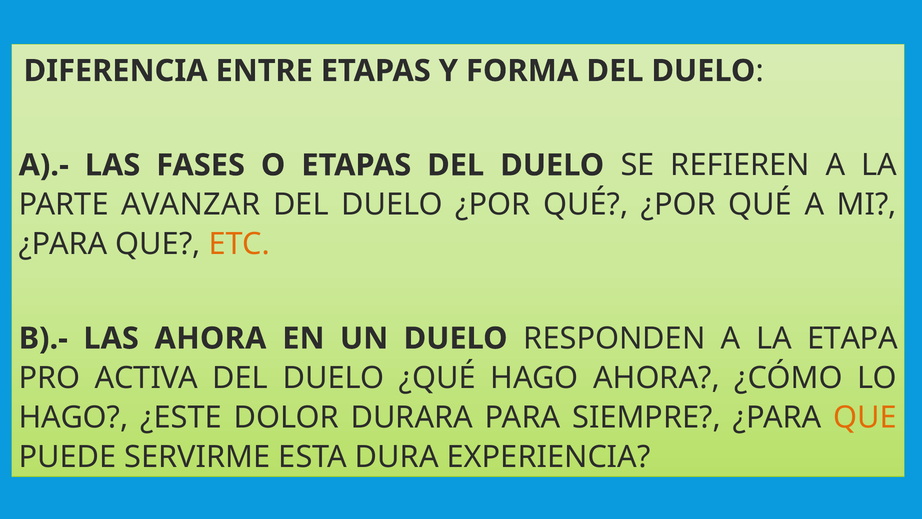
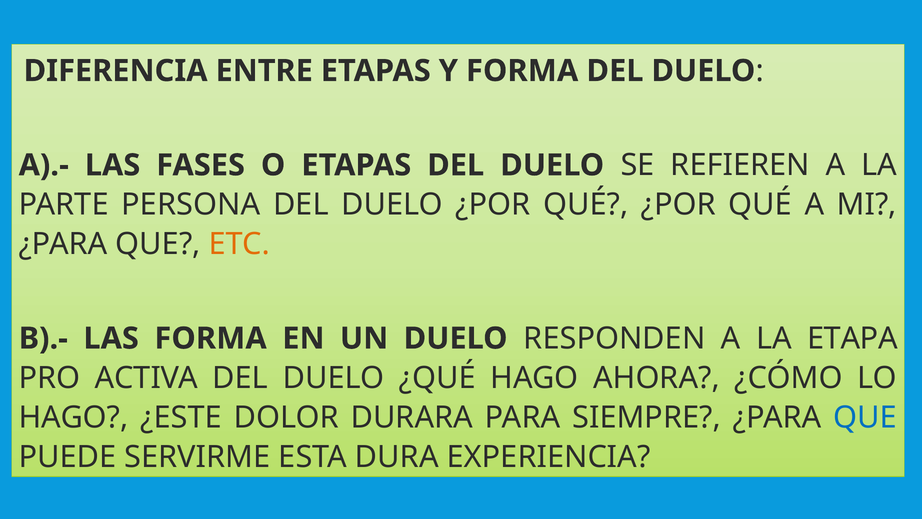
AVANZAR: AVANZAR -> PERSONA (191, 205)
LAS AHORA: AHORA -> FORMA (211, 338)
QUE colour: orange -> blue (865, 417)
